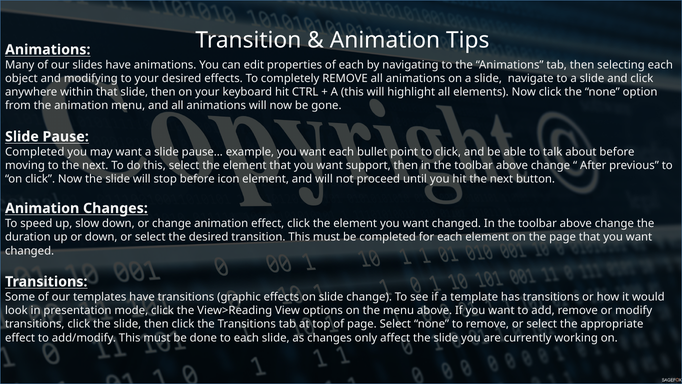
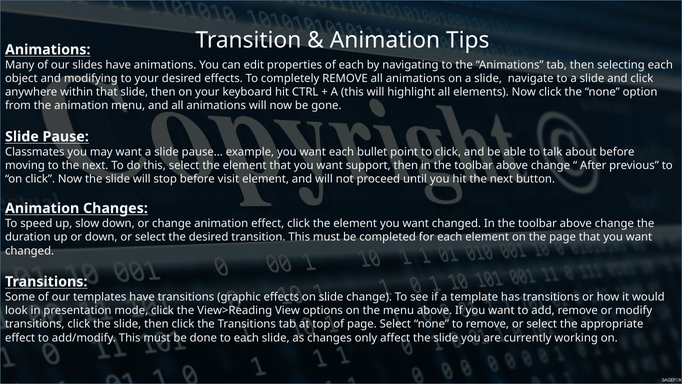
Completed: Completed -> Classmates (35, 152)
icon: icon -> visit (228, 179)
